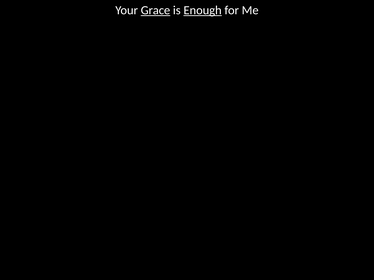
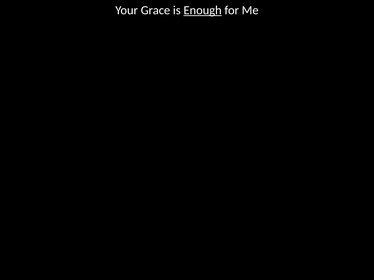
Grace underline: present -> none (155, 10)
